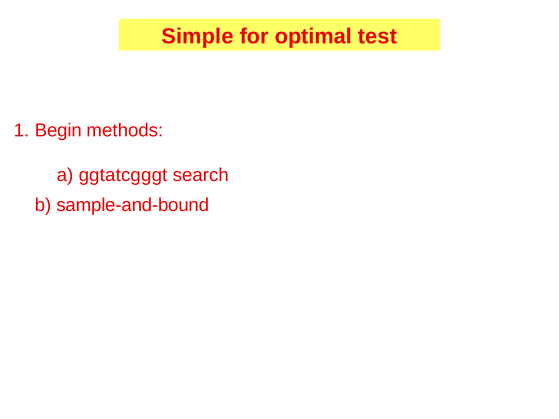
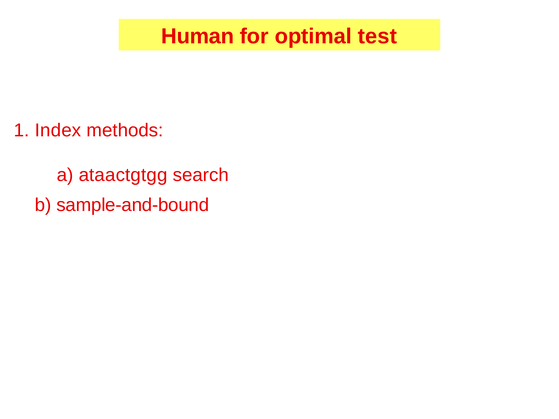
Simple: Simple -> Human (198, 36)
Begin: Begin -> Index (58, 130)
ggtatcgggt: ggtatcgggt -> ataactgtgg (123, 175)
